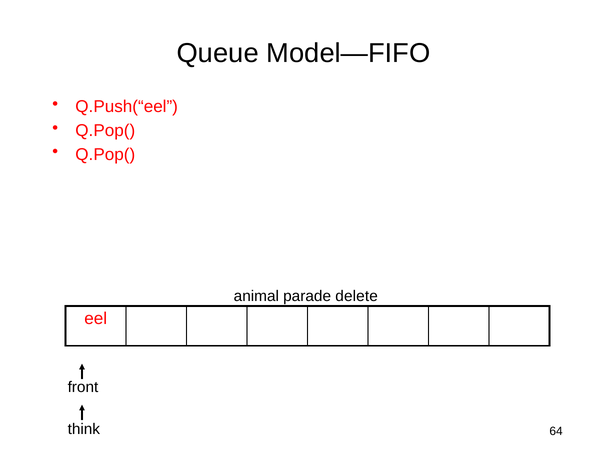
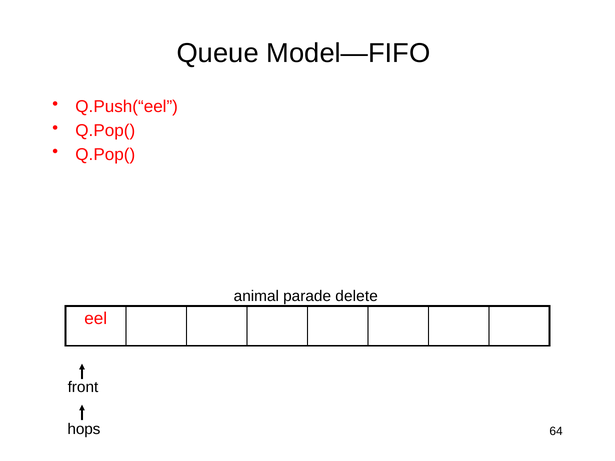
think: think -> hops (84, 429)
